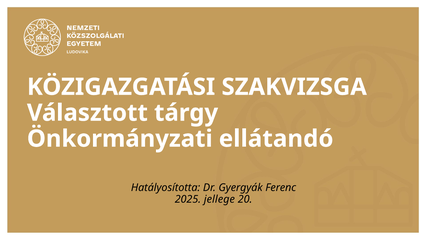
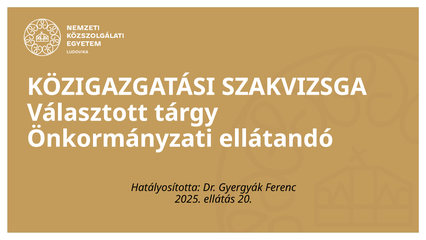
jellege: jellege -> ellátás (219, 199)
